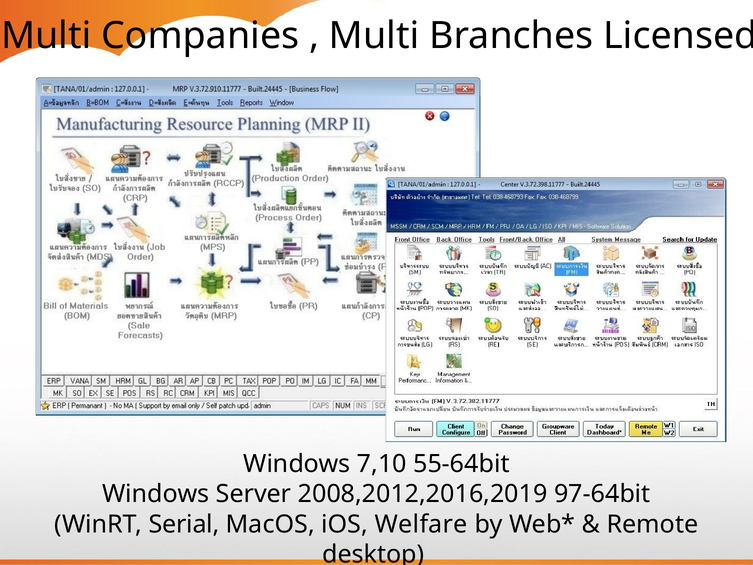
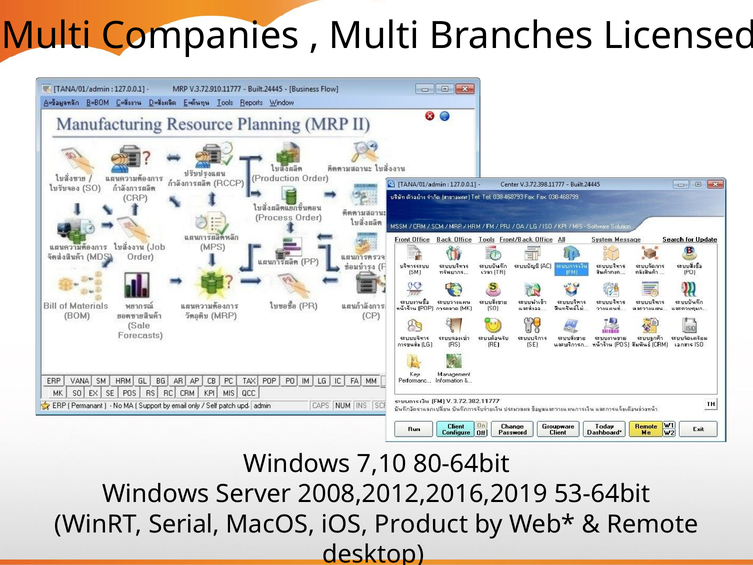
55-64bit: 55-64bit -> 80-64bit (461, 464)
97-64bit: 97-64bit -> 53-64bit (602, 494)
Welfare: Welfare -> Product (421, 524)
